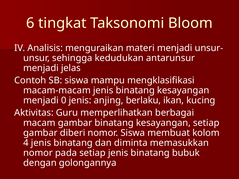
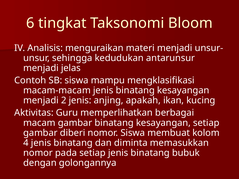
0: 0 -> 2 (64, 101)
berlaku: berlaku -> apakah (143, 101)
